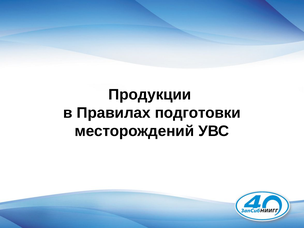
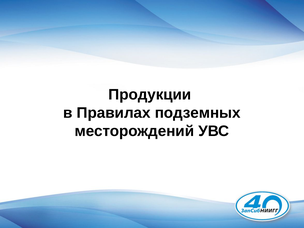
подготовки: подготовки -> подземных (198, 113)
